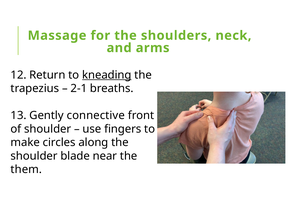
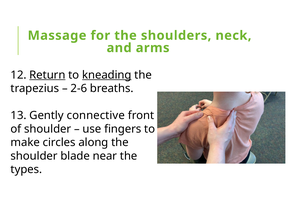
Return underline: none -> present (47, 75)
2-1: 2-1 -> 2-6 (79, 89)
them: them -> types (26, 170)
